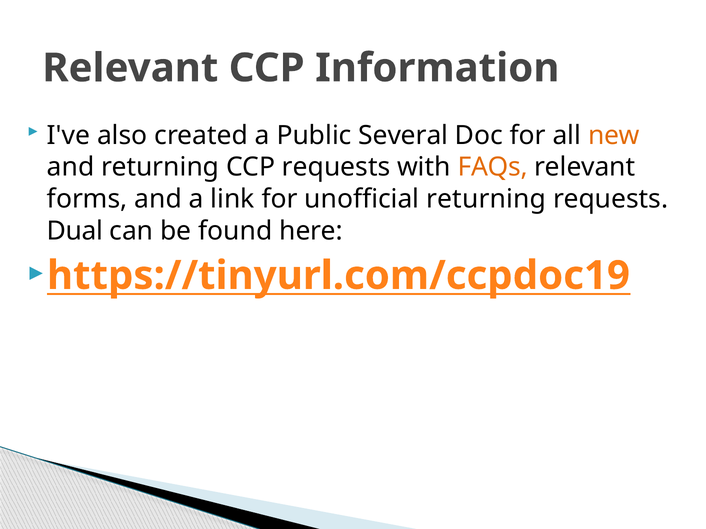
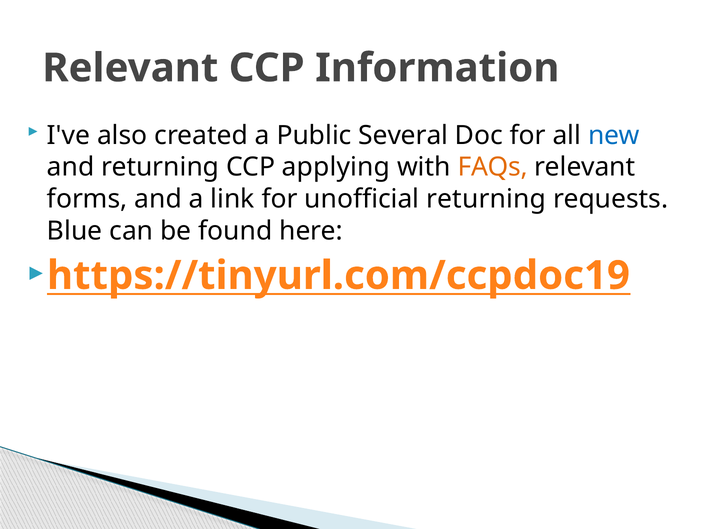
new colour: orange -> blue (614, 136)
CCP requests: requests -> applying (336, 167)
Dual: Dual -> Blue (75, 231)
